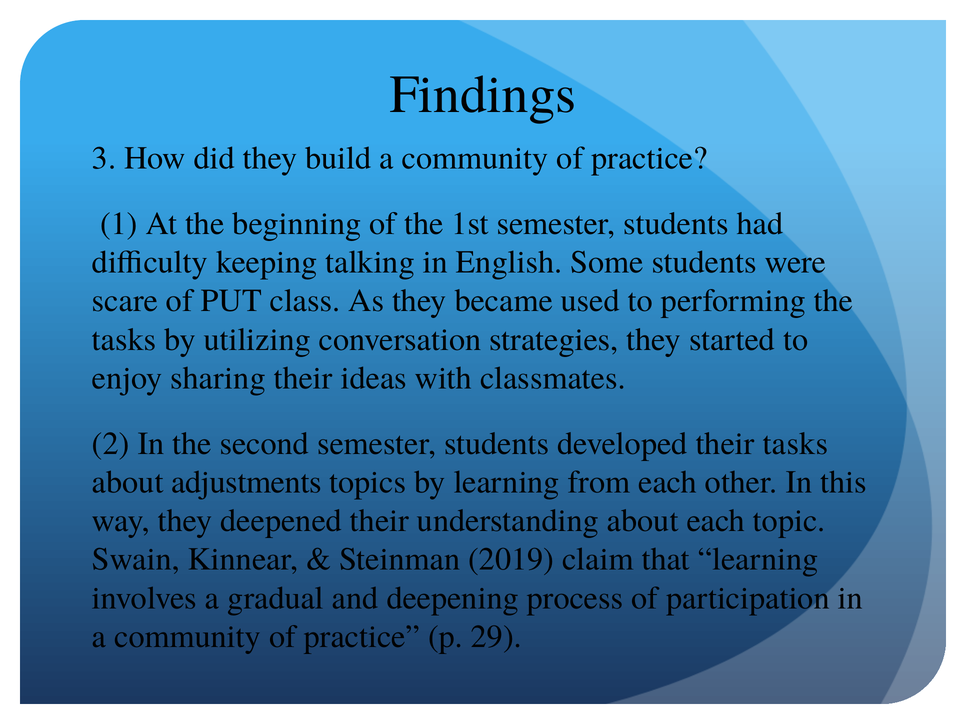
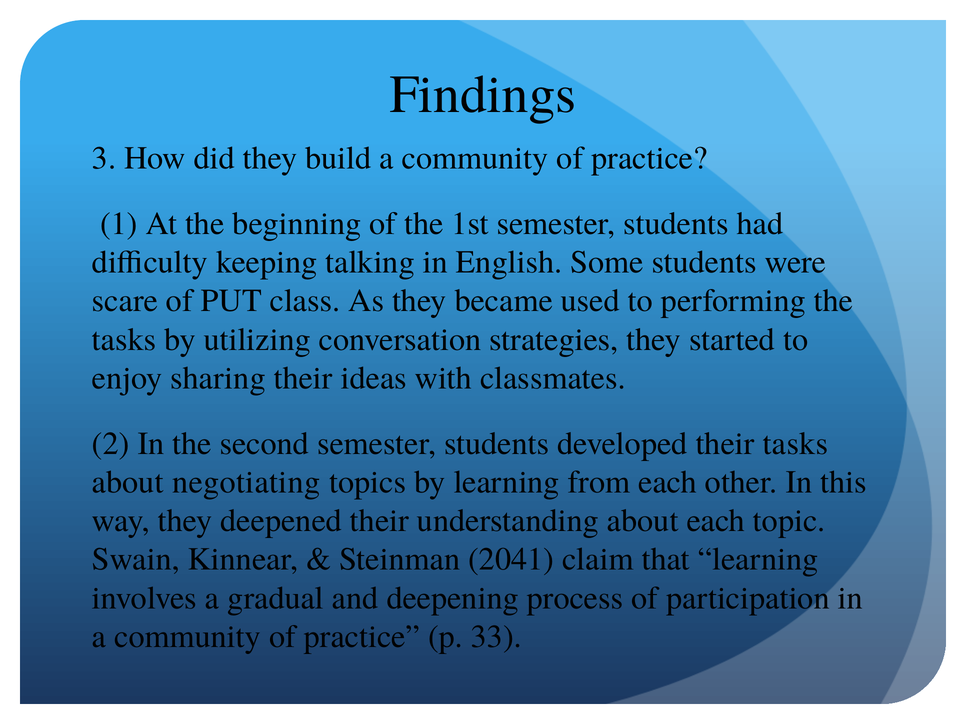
adjustments: adjustments -> negotiating (246, 482)
2019: 2019 -> 2041 (511, 560)
29: 29 -> 33 (496, 637)
